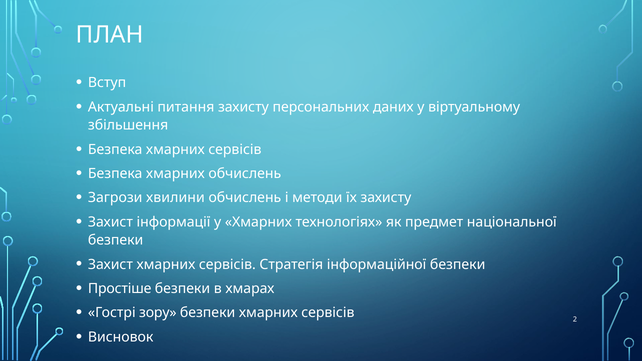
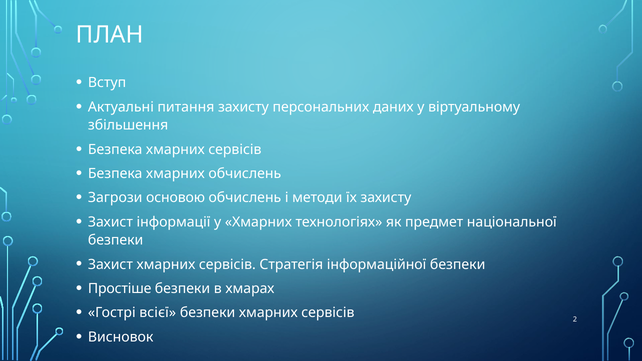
хвилини: хвилини -> основою (176, 198)
зору: зору -> всієї (158, 313)
